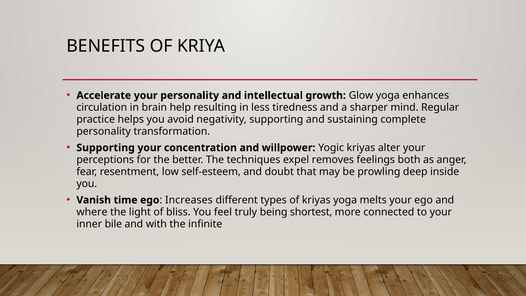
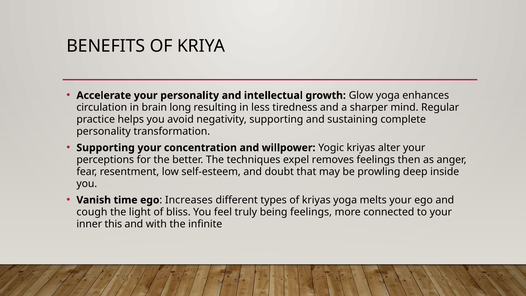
help: help -> long (180, 107)
both: both -> then (409, 160)
where: where -> cough (92, 212)
being shortest: shortest -> feelings (311, 212)
bile: bile -> this (113, 224)
